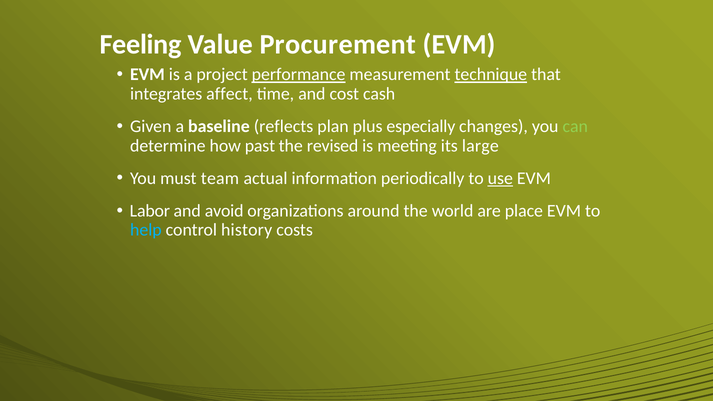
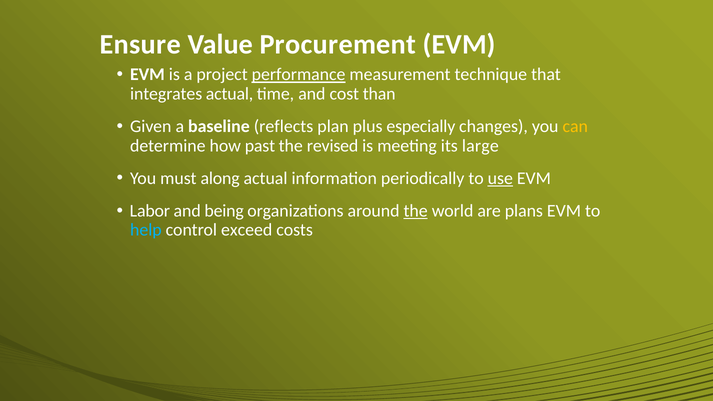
Feeling: Feeling -> Ensure (140, 44)
technique underline: present -> none (491, 75)
integrates affect: affect -> actual (230, 94)
cash: cash -> than (379, 94)
can colour: light green -> yellow (575, 126)
team: team -> along (220, 178)
avoid: avoid -> being (224, 211)
the underline: none -> present (416, 211)
place: place -> plans (524, 211)
history: history -> exceed (247, 230)
